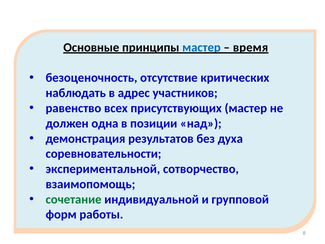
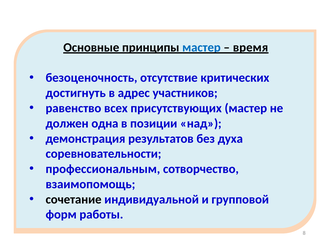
наблюдать: наблюдать -> достигнуть (76, 93)
экспериментальной: экспериментальной -> профессиональным (103, 169)
сочетание colour: green -> black (74, 199)
